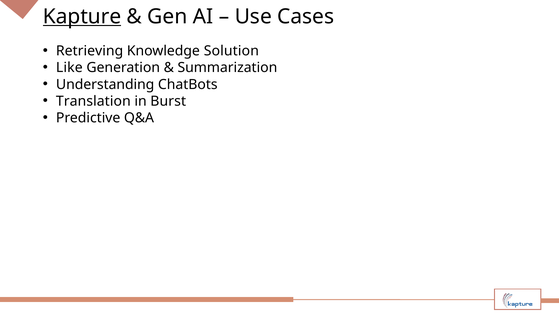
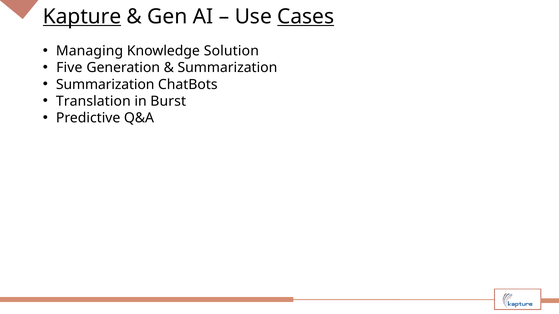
Cases underline: none -> present (306, 16)
Retrieving: Retrieving -> Managing (90, 51)
Like: Like -> Five (69, 68)
Understanding: Understanding -> Summarization (105, 85)
